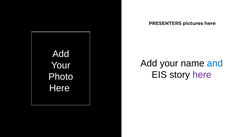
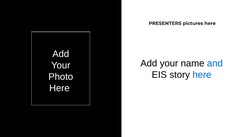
here colour: purple -> blue (202, 75)
